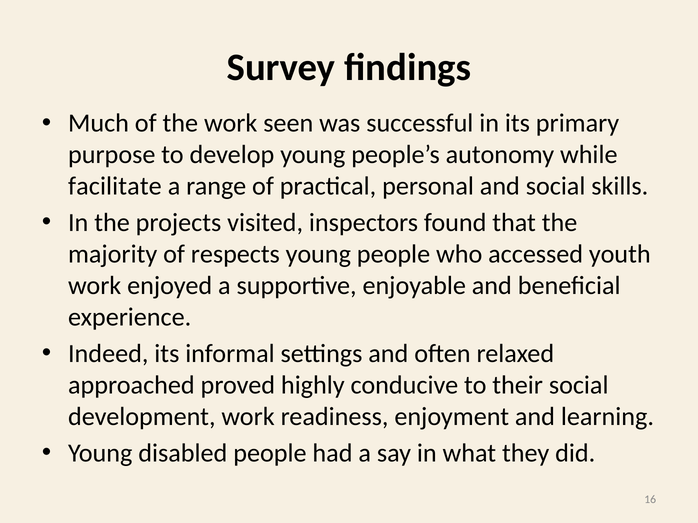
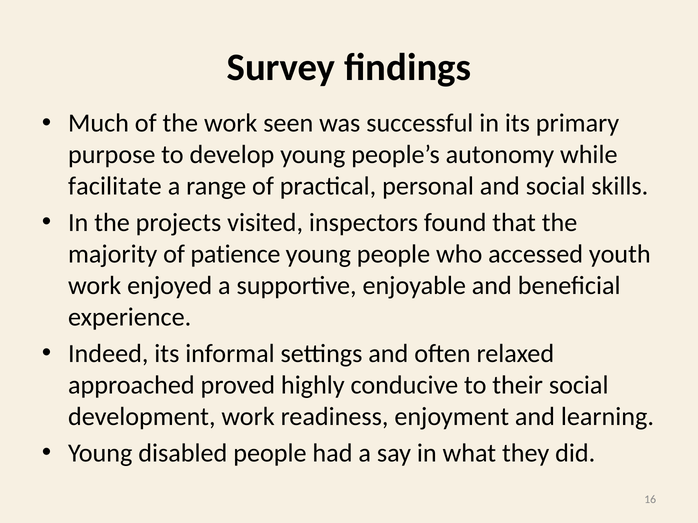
respects: respects -> patience (235, 254)
